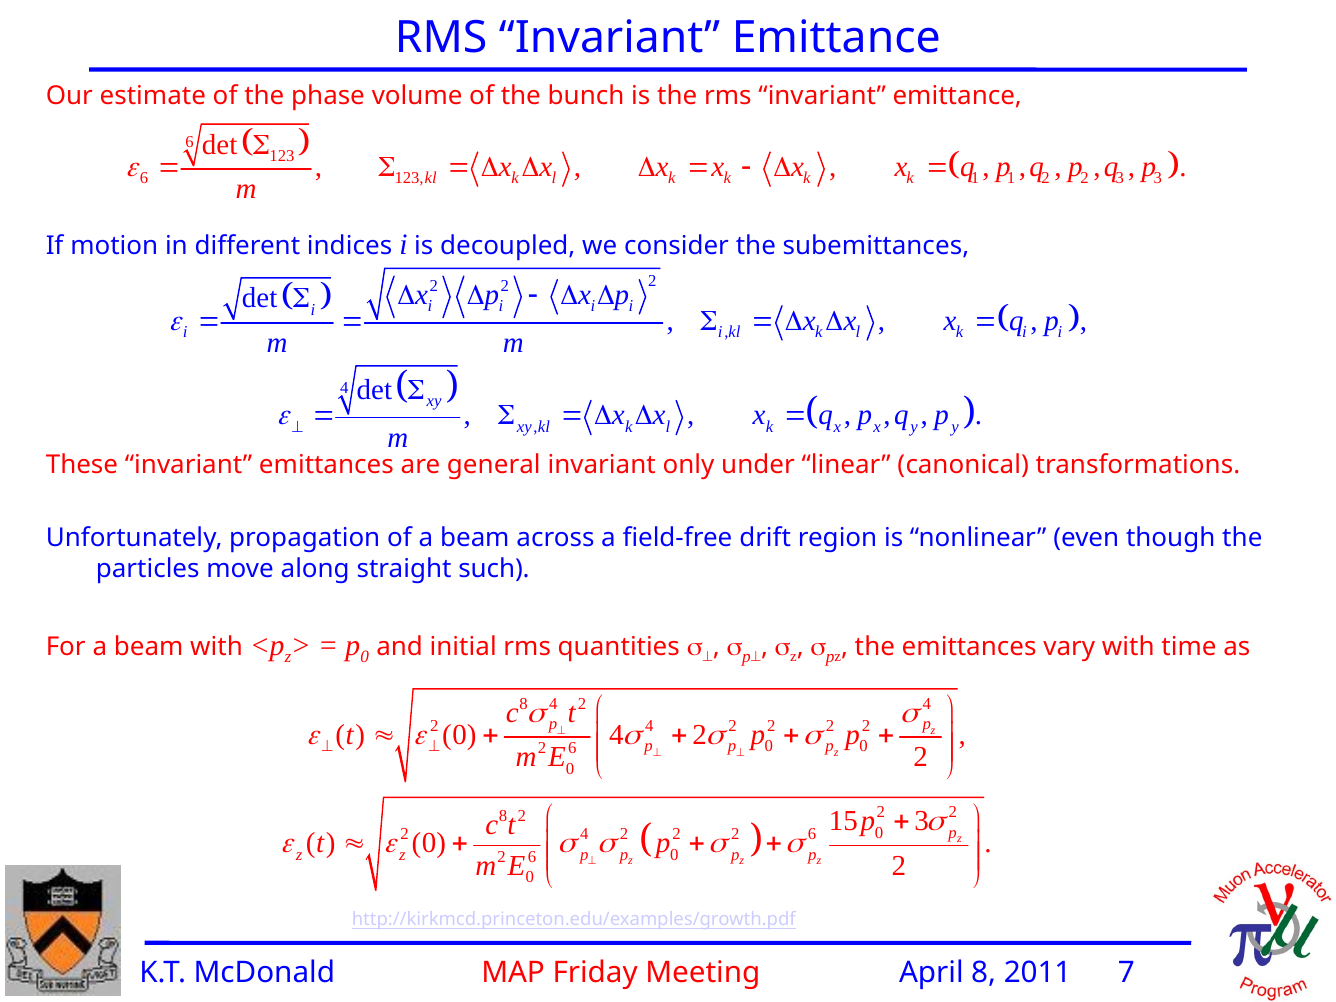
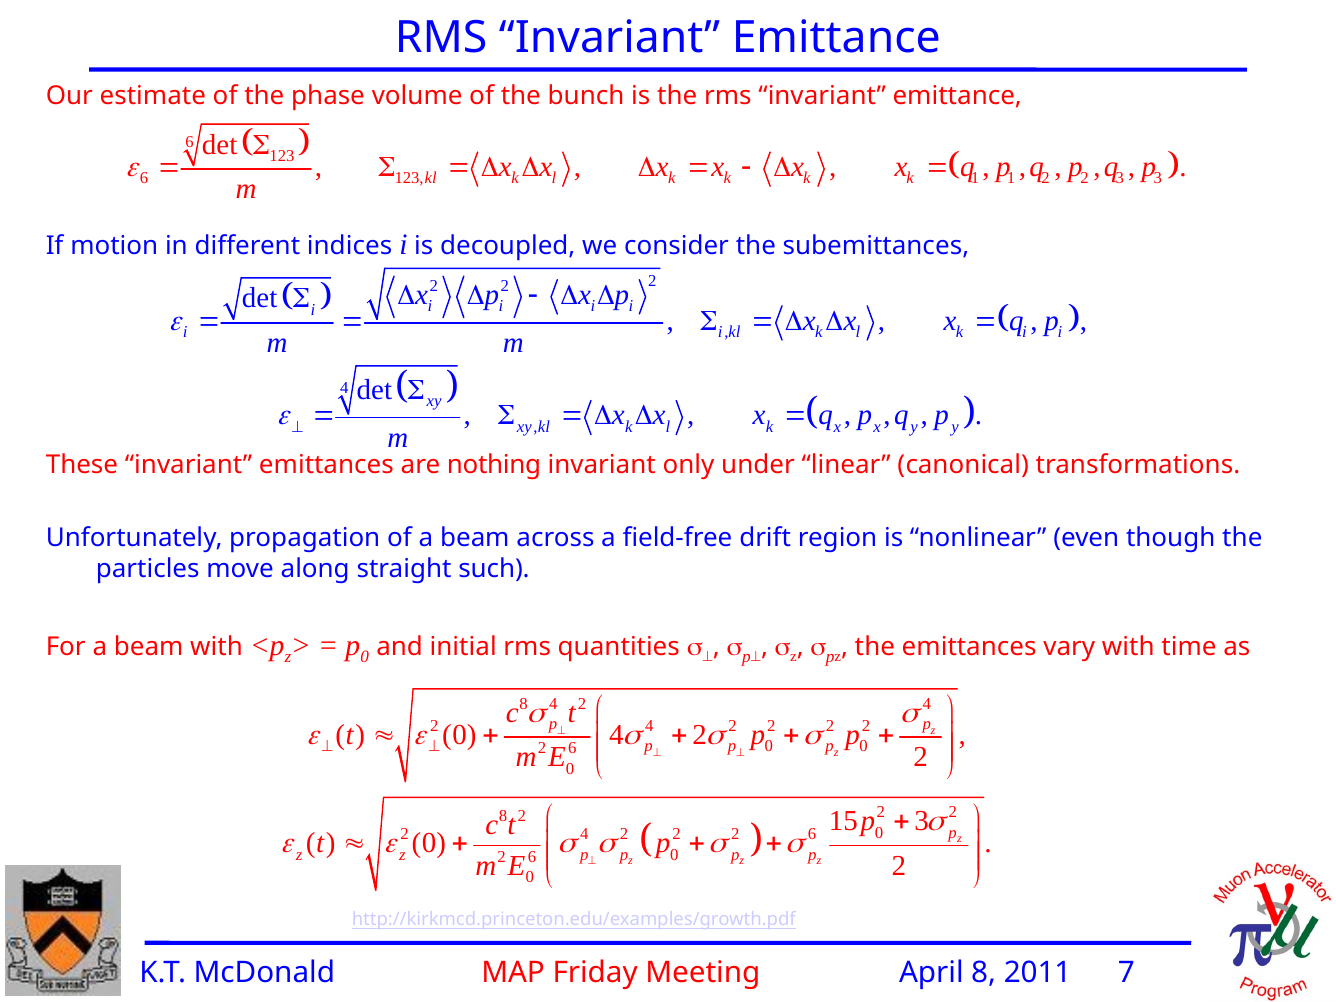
general: general -> nothing (494, 465)
